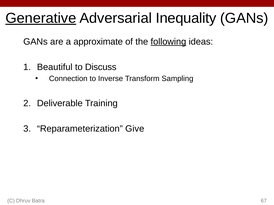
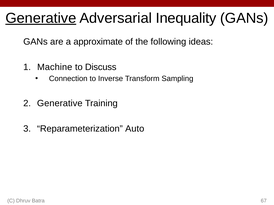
following underline: present -> none (168, 42)
Beautiful: Beautiful -> Machine (55, 67)
Deliverable: Deliverable -> Generative (60, 104)
Give: Give -> Auto (135, 129)
